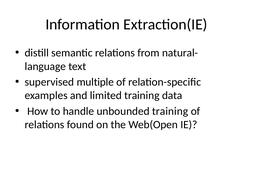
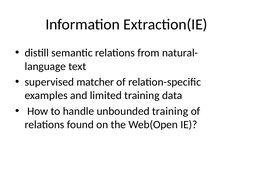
multiple: multiple -> matcher (95, 82)
